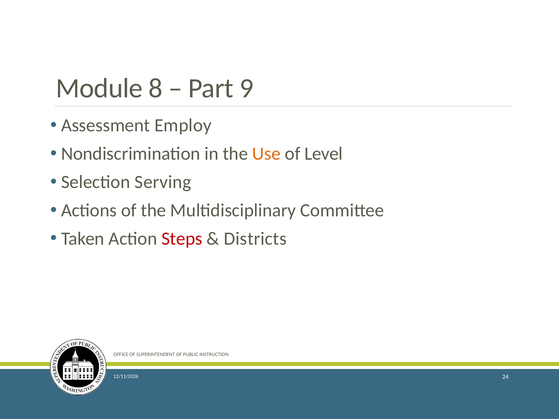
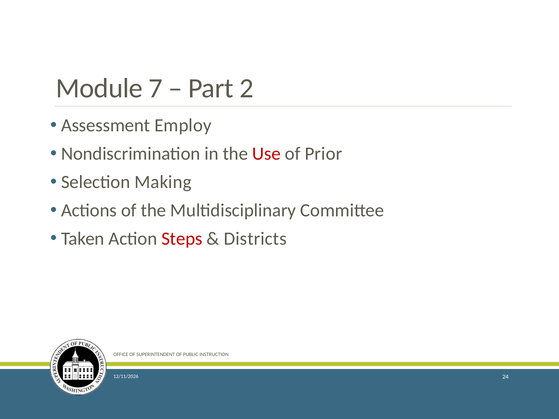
8: 8 -> 7 (156, 88)
9: 9 -> 2 (246, 88)
Use colour: orange -> red (266, 154)
Level: Level -> Prior (324, 154)
Serving: Serving -> Making (163, 182)
